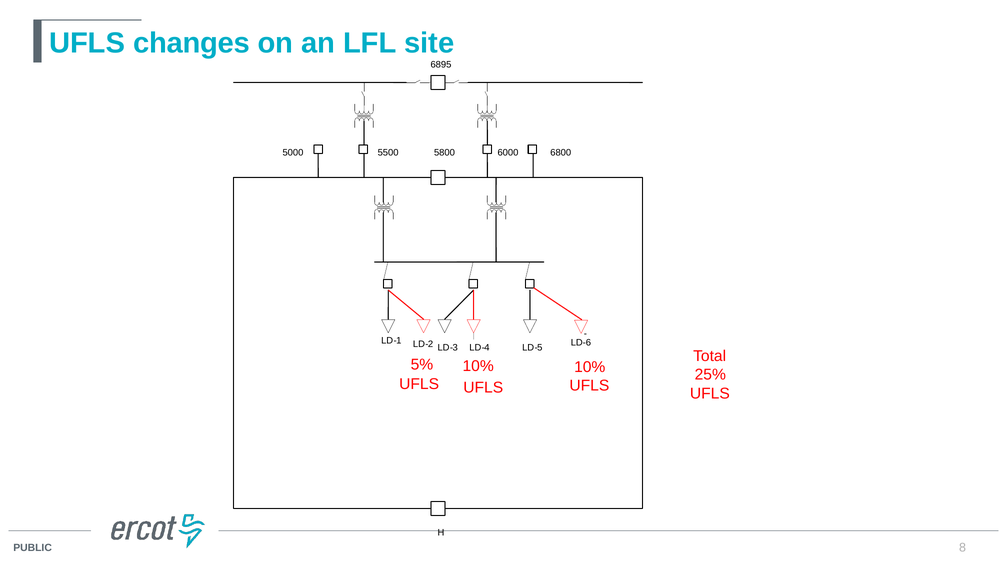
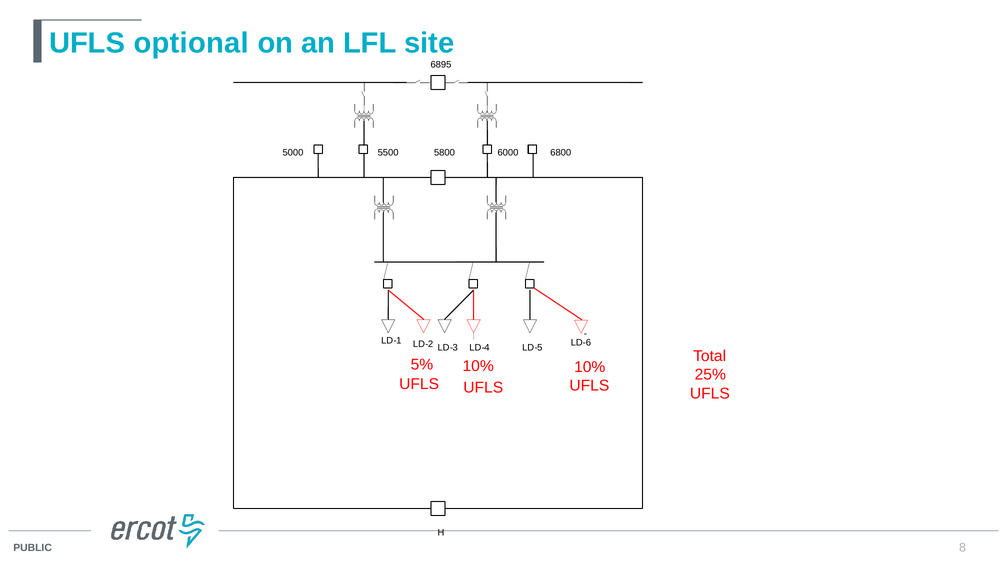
changes: changes -> optional (191, 43)
